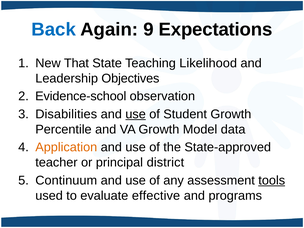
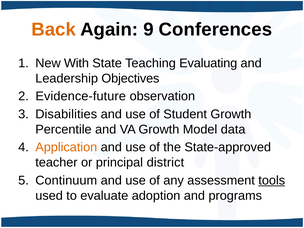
Back colour: blue -> orange (54, 29)
Expectations: Expectations -> Conferences (215, 29)
That: That -> With (76, 63)
Likelihood: Likelihood -> Evaluating (208, 63)
Evidence-school: Evidence-school -> Evidence-future (81, 96)
use underline: present -> none (136, 114)
effective: effective -> adoption (156, 196)
